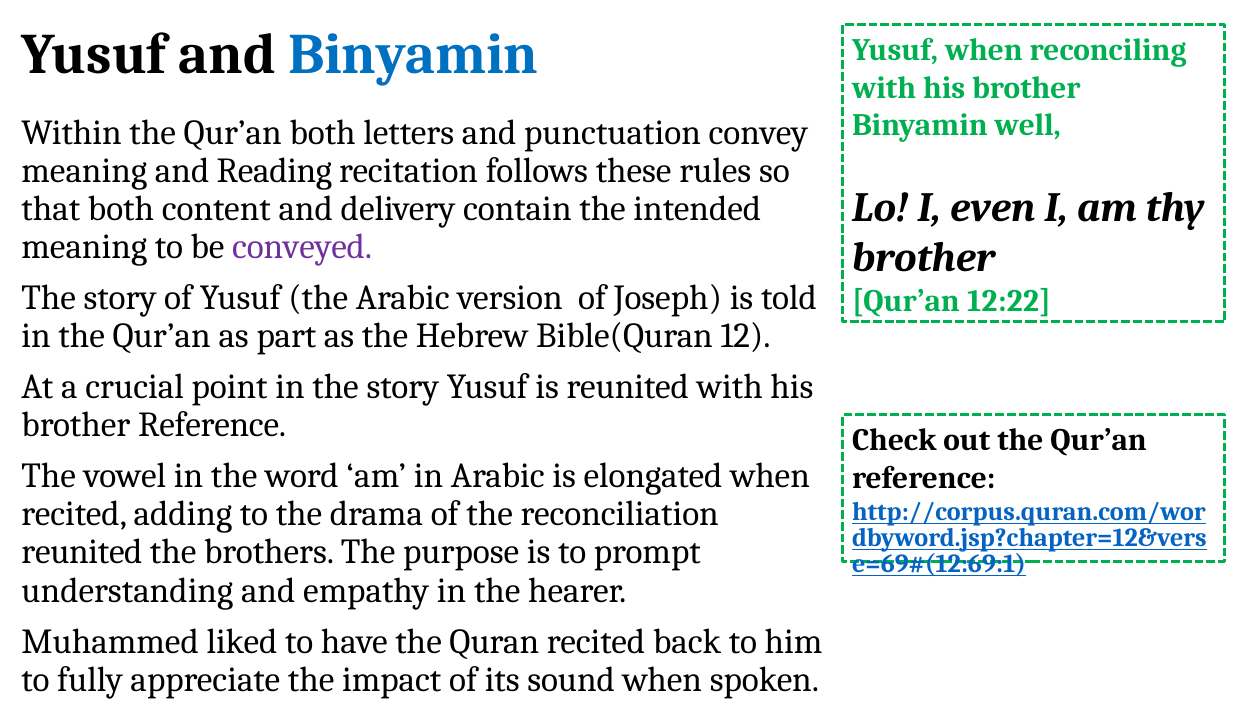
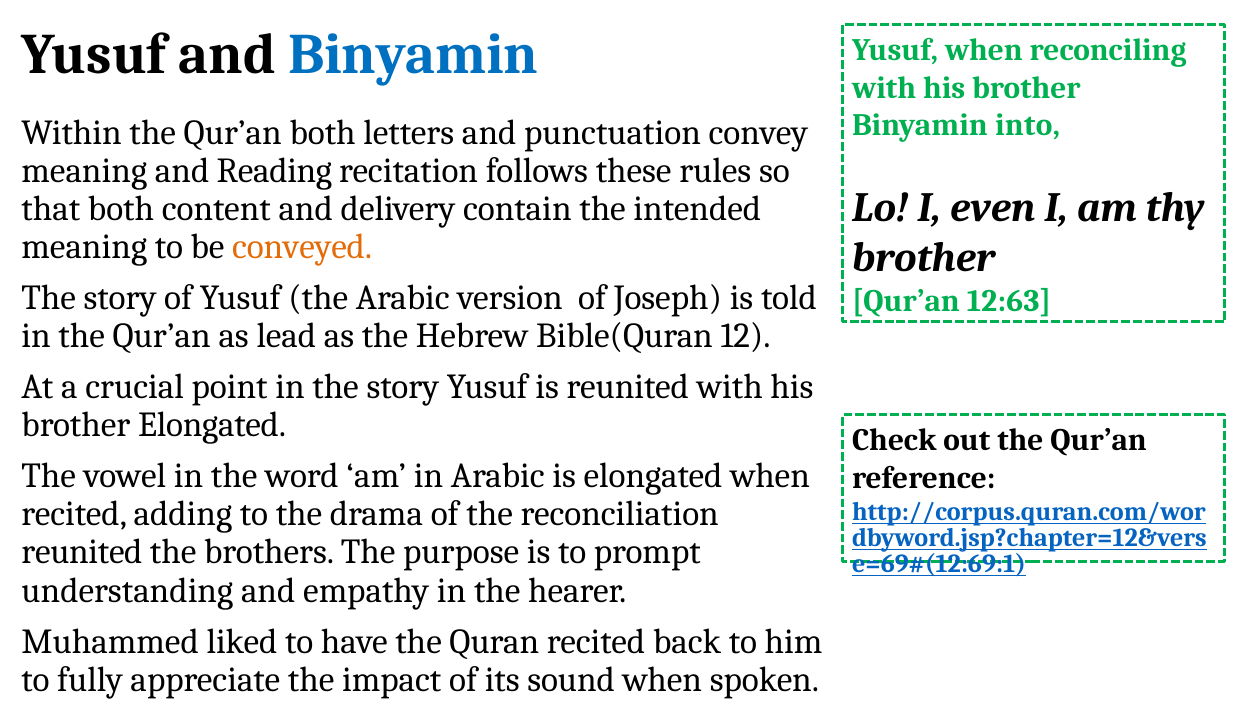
well: well -> into (1028, 125)
conveyed colour: purple -> orange (302, 247)
12:22: 12:22 -> 12:63 (1009, 301)
part: part -> lead (286, 336)
brother Reference: Reference -> Elongated (212, 425)
